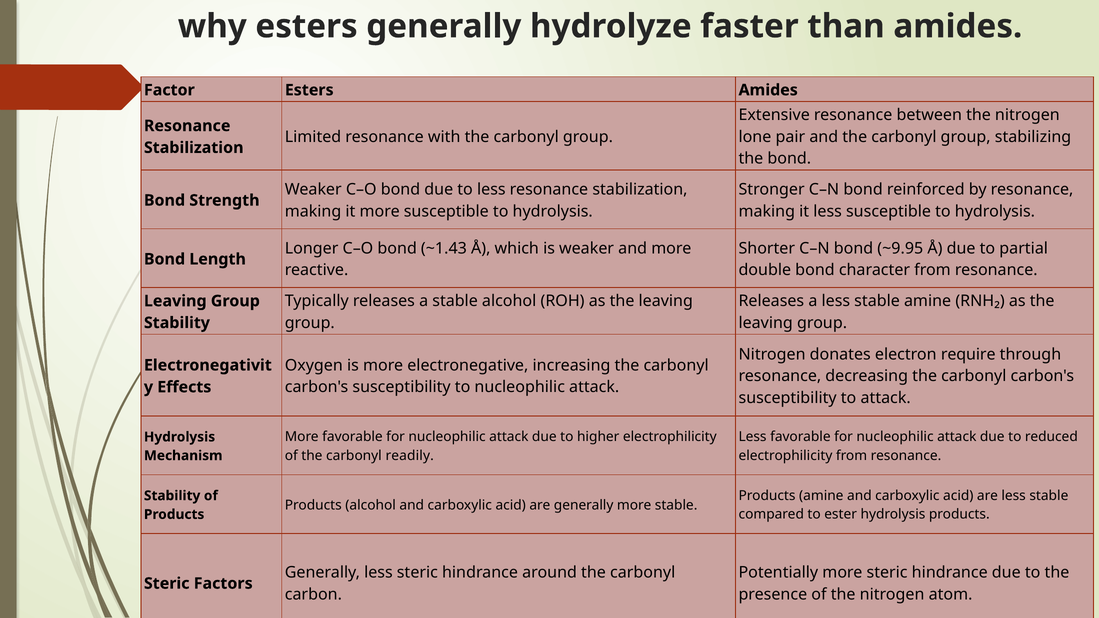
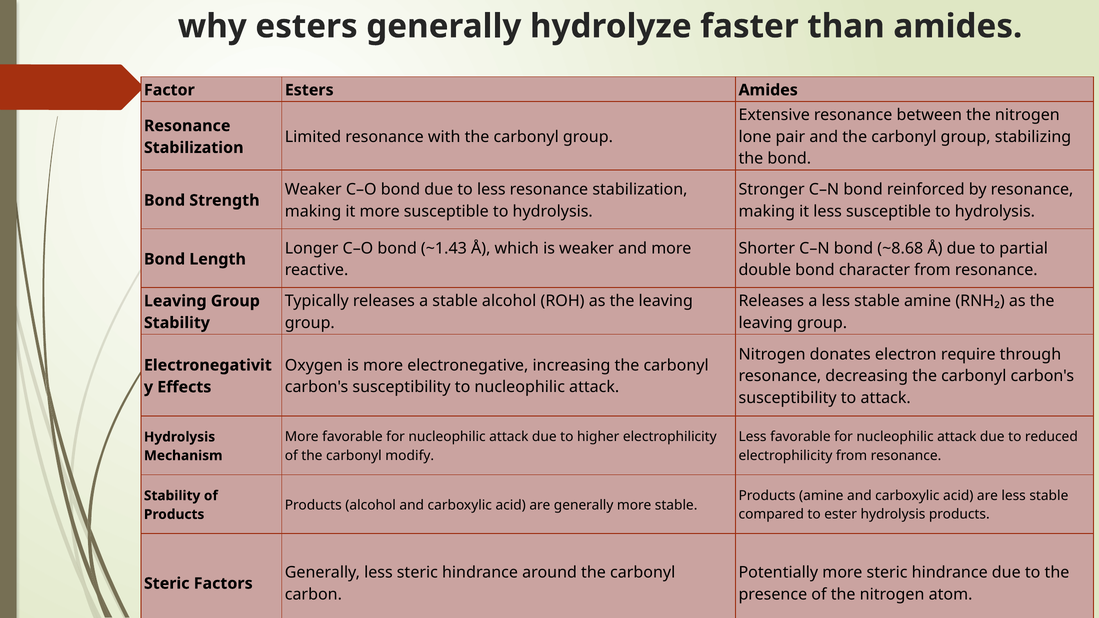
~9.95: ~9.95 -> ~8.68 (900, 248)
readily: readily -> modify (410, 456)
